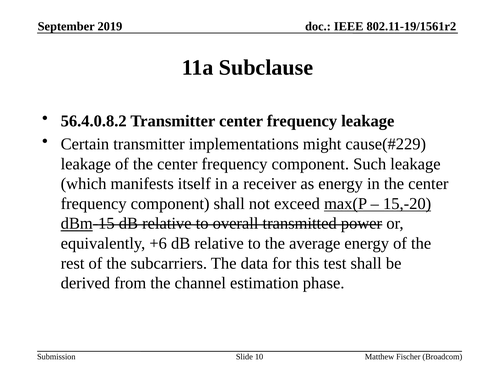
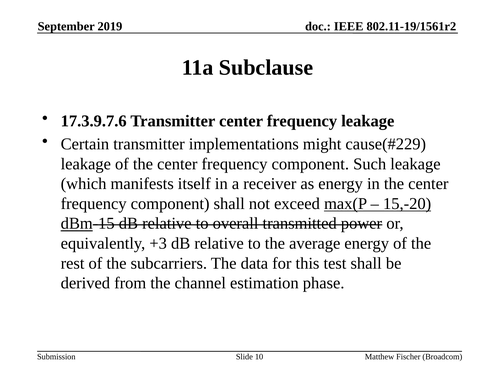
56.4.0.8.2: 56.4.0.8.2 -> 17.3.9.7.6 (94, 121)
+6: +6 -> +3 (158, 243)
